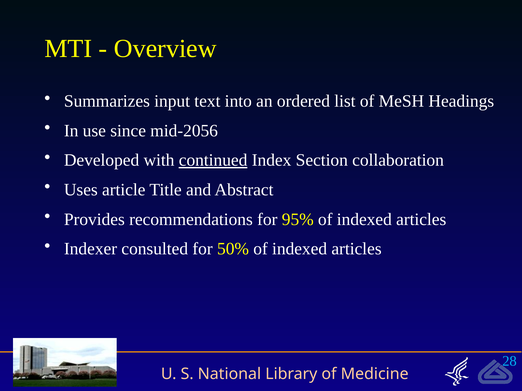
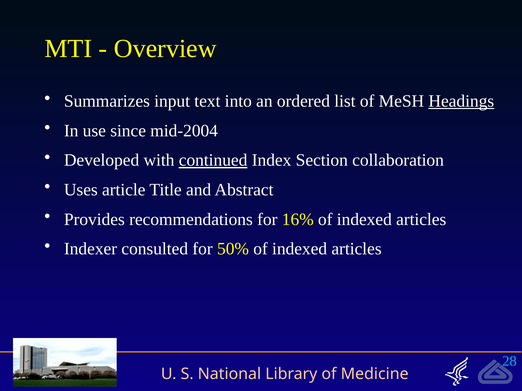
Headings underline: none -> present (461, 101)
mid-2056: mid-2056 -> mid-2004 (184, 131)
95%: 95% -> 16% (298, 220)
